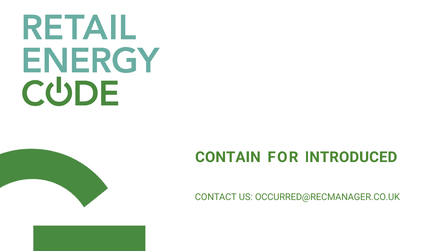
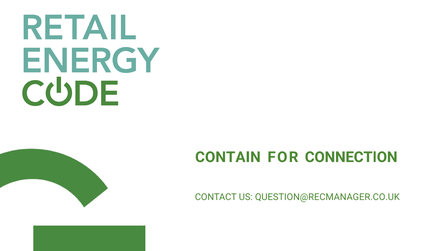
INTRODUCED: INTRODUCED -> CONNECTION (351, 157)
OCCURRED@RECMANAGER.CO.UK: OCCURRED@RECMANAGER.CO.UK -> QUESTION@RECMANAGER.CO.UK (327, 197)
